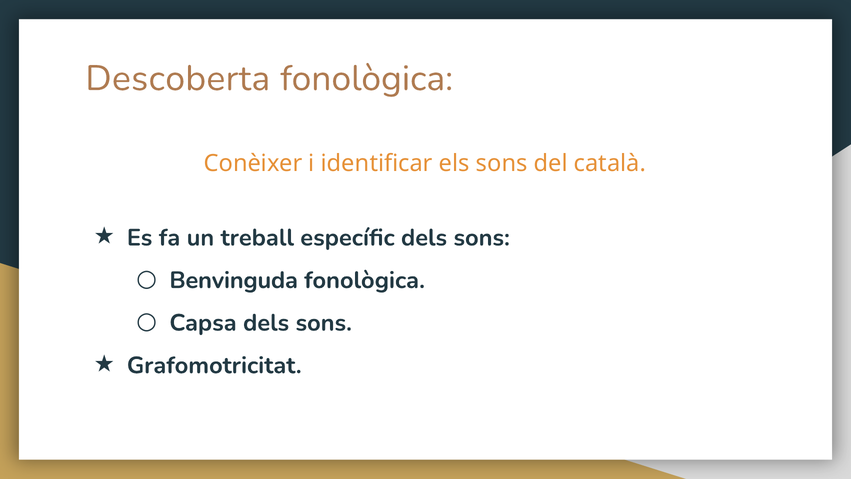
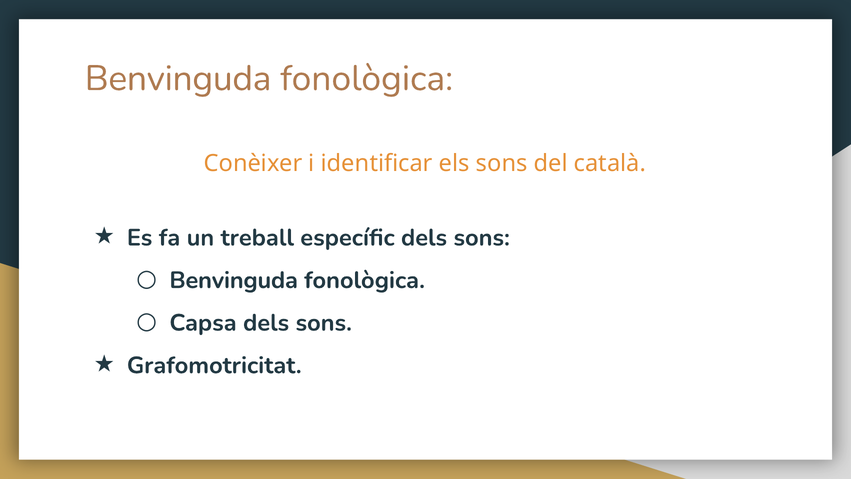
Descoberta: Descoberta -> Benvinguda (178, 78)
